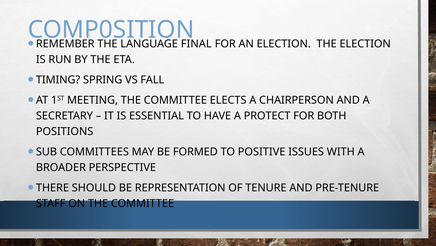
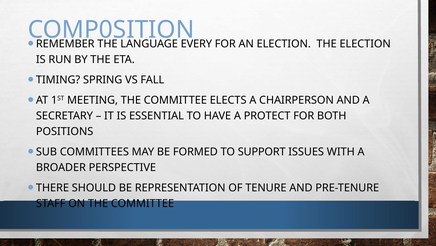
FINAL: FINAL -> EVERY (196, 44)
POSITIVE: POSITIVE -> SUPPORT (262, 151)
